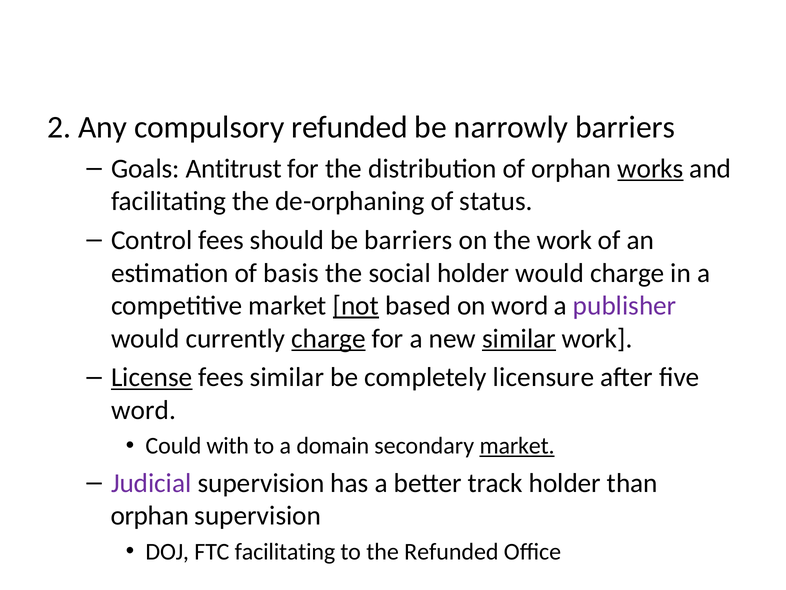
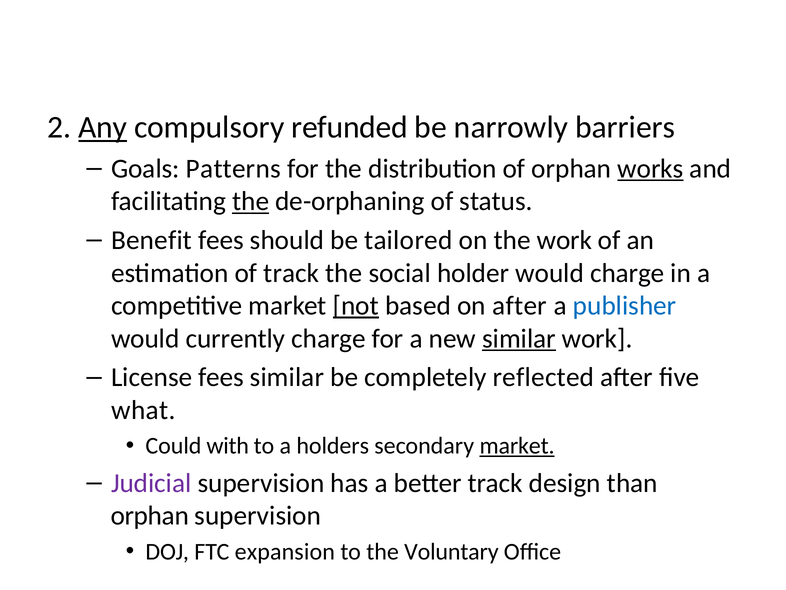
Any underline: none -> present (103, 127)
Antitrust: Antitrust -> Patterns (233, 168)
the underline: none -> present (251, 201)
Control: Control -> Benefit (152, 240)
be barriers: barriers -> tailored (408, 240)
of basis: basis -> track (291, 273)
on word: word -> after (520, 306)
publisher colour: purple -> blue (625, 306)
charge underline: present -> none (329, 338)
License underline: present -> none (152, 377)
licensure: licensure -> reflected (543, 377)
word: word -> what (143, 410)
domain: domain -> holders (333, 446)
track holder: holder -> design (565, 483)
FTC facilitating: facilitating -> expansion (285, 551)
the Refunded: Refunded -> Voluntary (451, 551)
